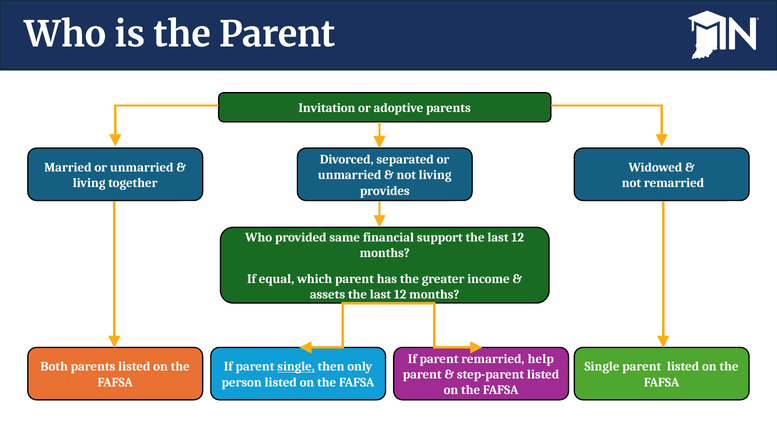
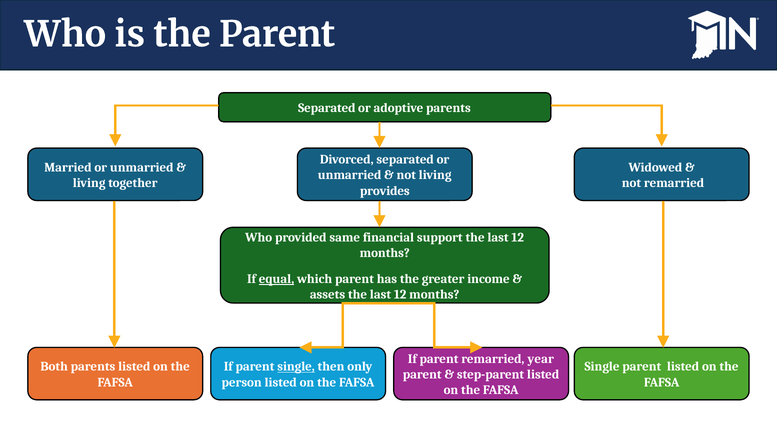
Invitation: Invitation -> Separated (327, 108)
equal underline: none -> present (277, 279)
help: help -> year (541, 359)
